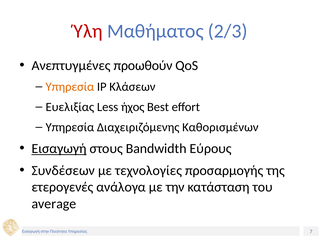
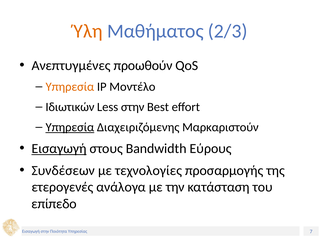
Ύλη colour: red -> orange (88, 31)
Κλάσεων: Κλάσεων -> Μοντέλο (132, 87)
Ευελιξίας: Ευελιξίας -> Ιδιωτικών (70, 107)
Less ήχος: ήχος -> στην (133, 107)
Υπηρεσία underline: none -> present (70, 127)
Καθορισμένων: Καθορισμένων -> Μαρκαριστούν (220, 127)
average: average -> επίπεδο (54, 204)
